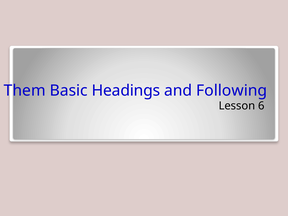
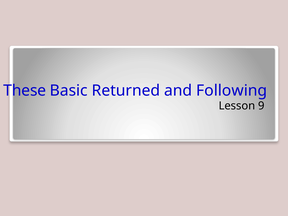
Them: Them -> These (25, 91)
Headings: Headings -> Returned (126, 91)
6: 6 -> 9 (261, 106)
